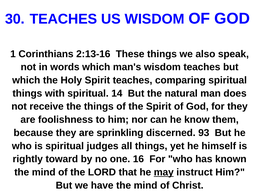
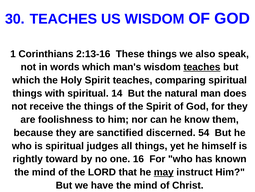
teaches underline: none -> present (202, 67)
sprinkling: sprinkling -> sanctified (120, 132)
93: 93 -> 54 (204, 132)
